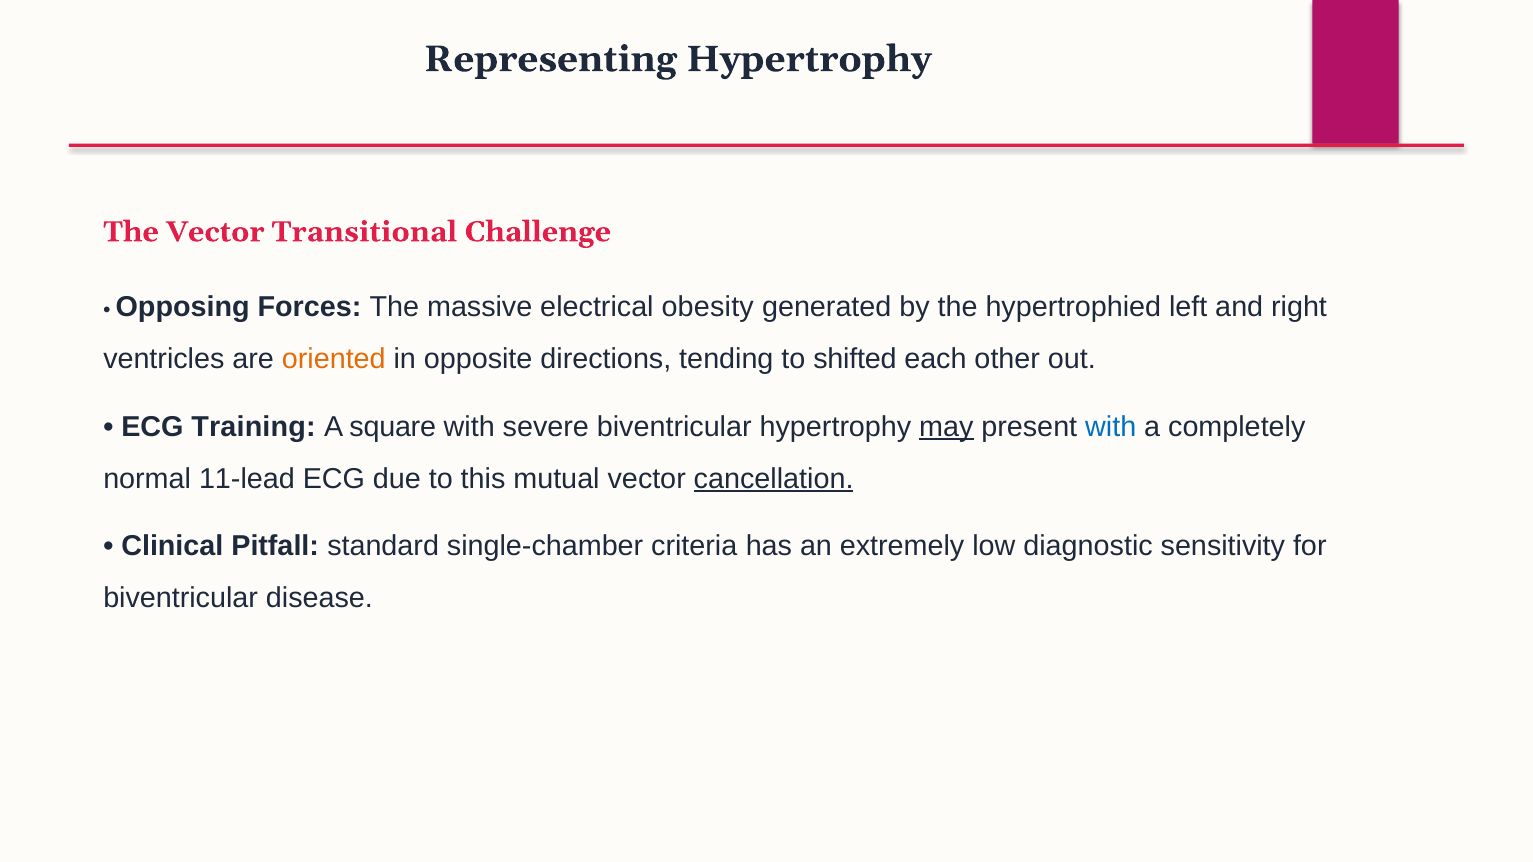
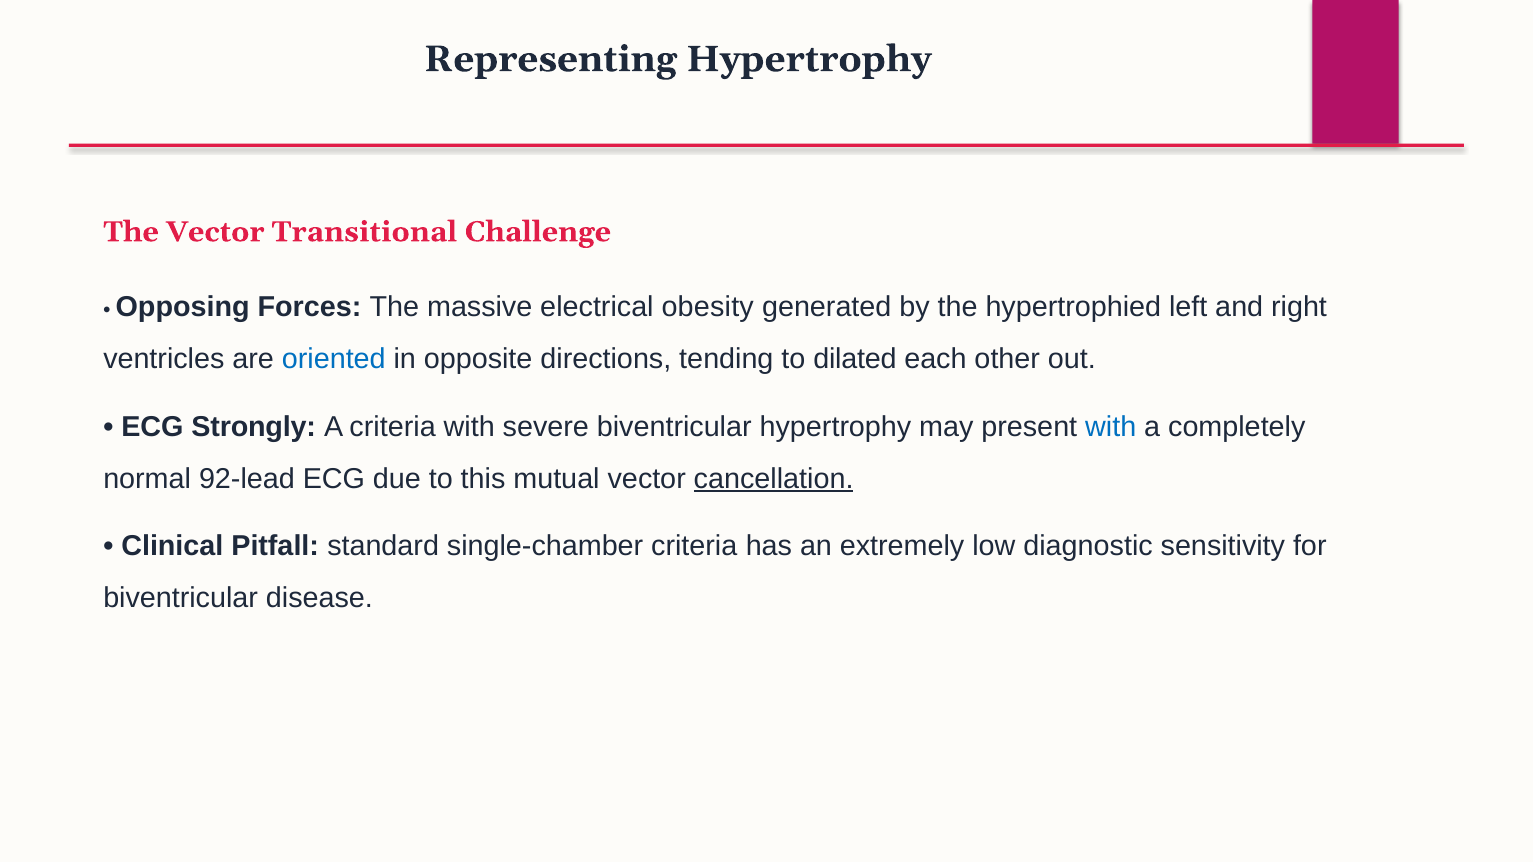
oriented colour: orange -> blue (334, 359)
shifted: shifted -> dilated (855, 359)
Training: Training -> Strongly (254, 427)
A square: square -> criteria (393, 427)
may underline: present -> none (946, 427)
11-lead: 11-lead -> 92-lead (247, 479)
